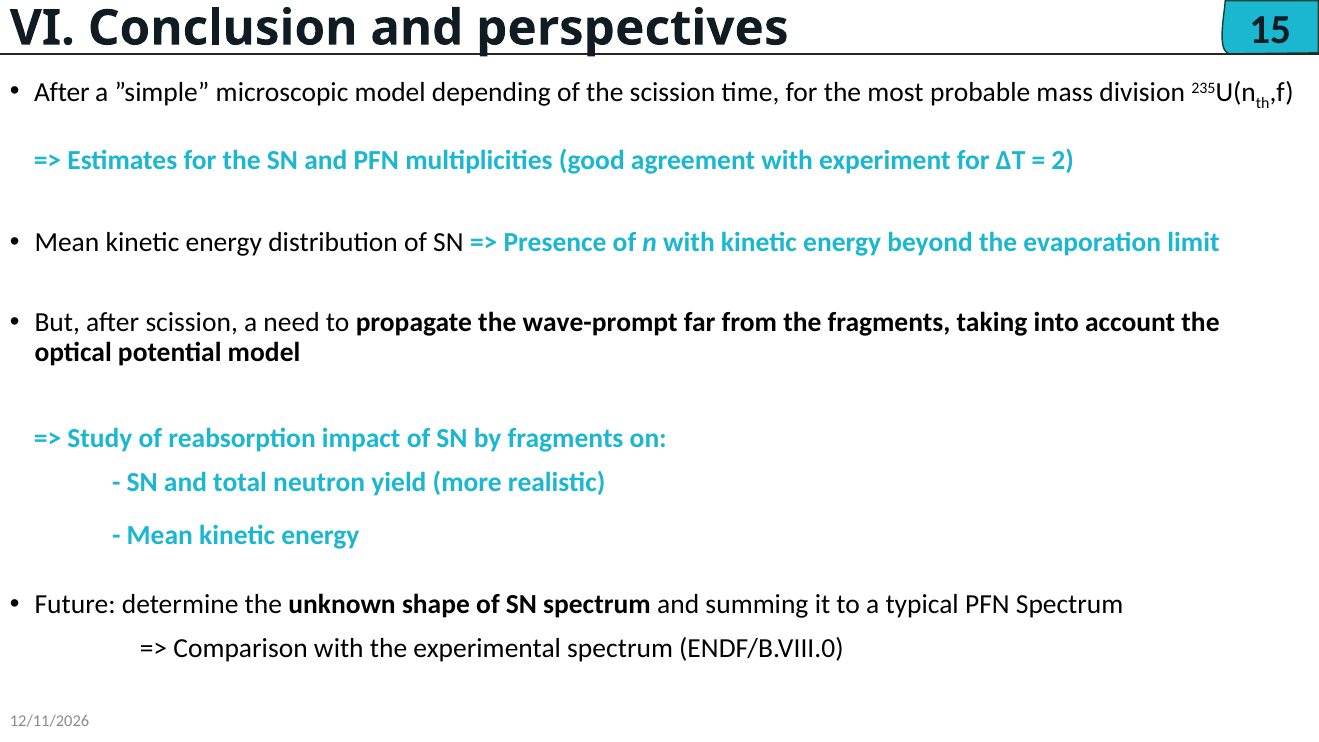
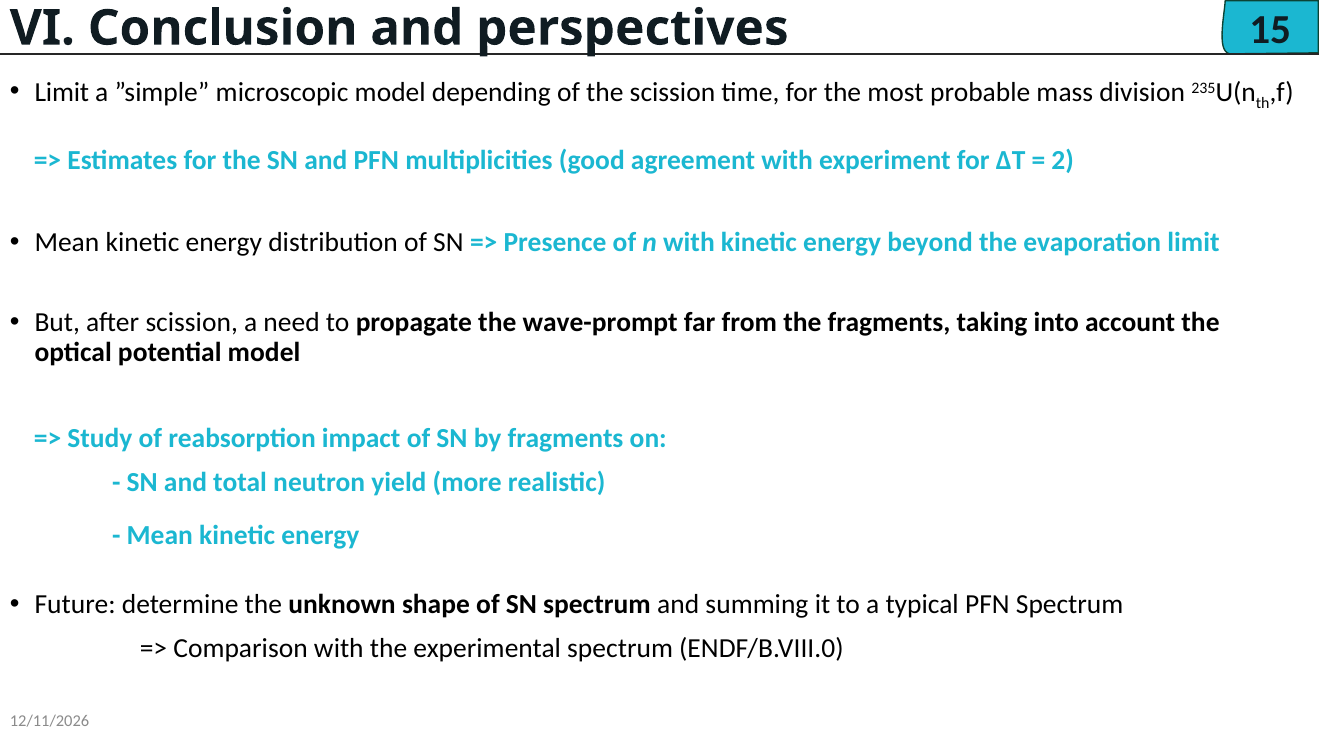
After: After -> Limit (62, 93)
